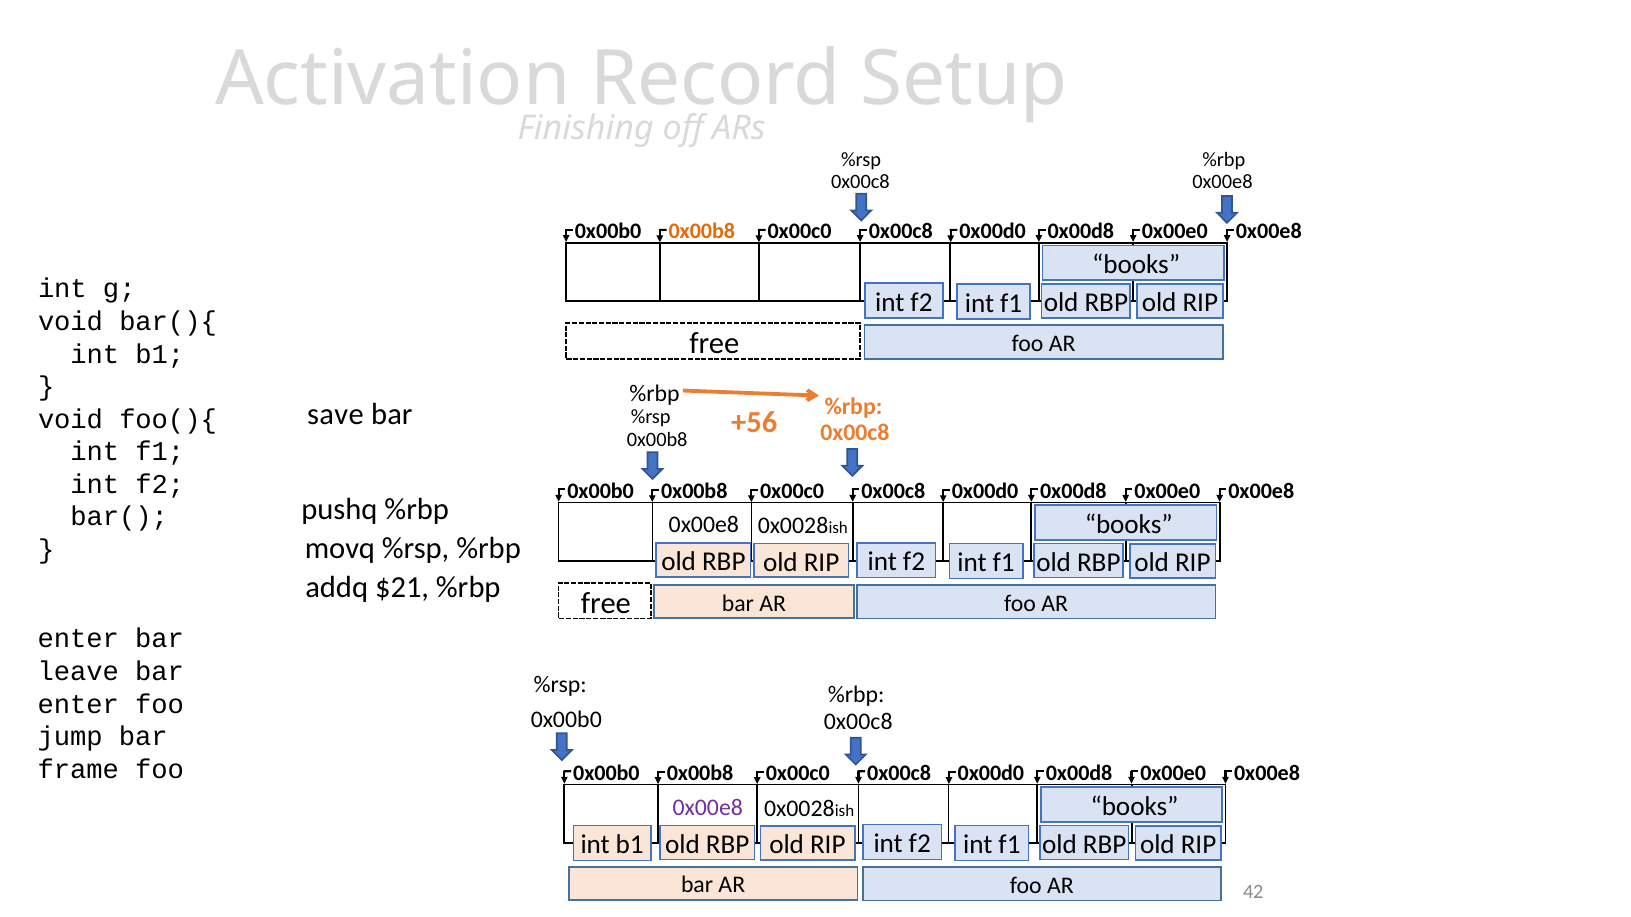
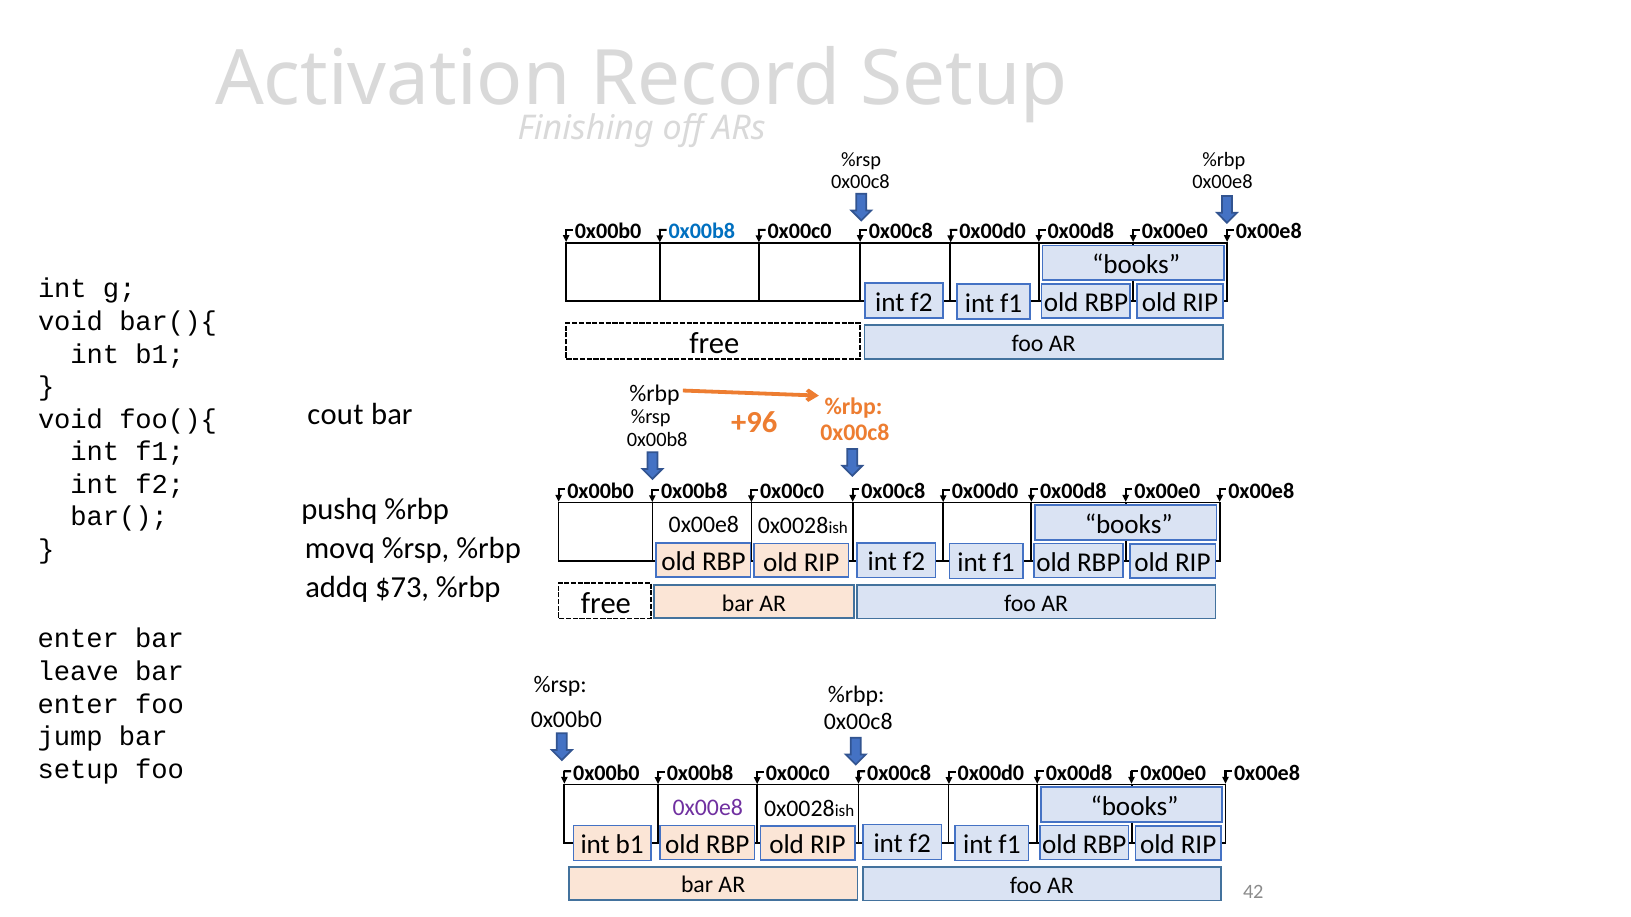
0x00b8 colour: orange -> blue (702, 232)
save: save -> cout (335, 414)
+56: +56 -> +96 (754, 422)
$21: $21 -> $73 (402, 587)
frame: frame -> setup (78, 770)
